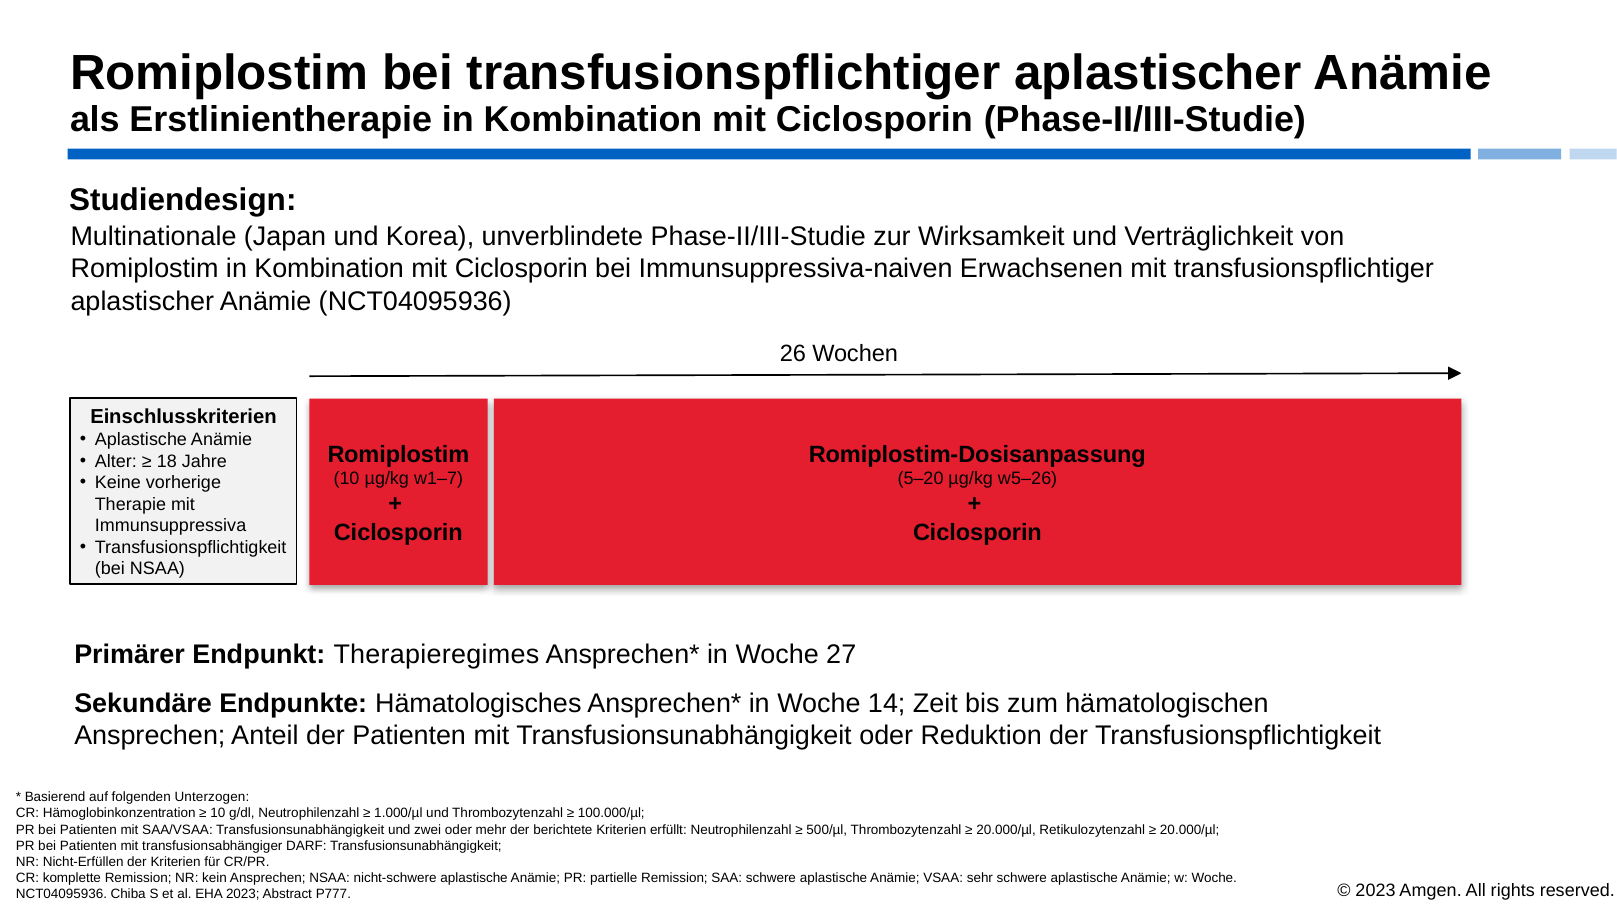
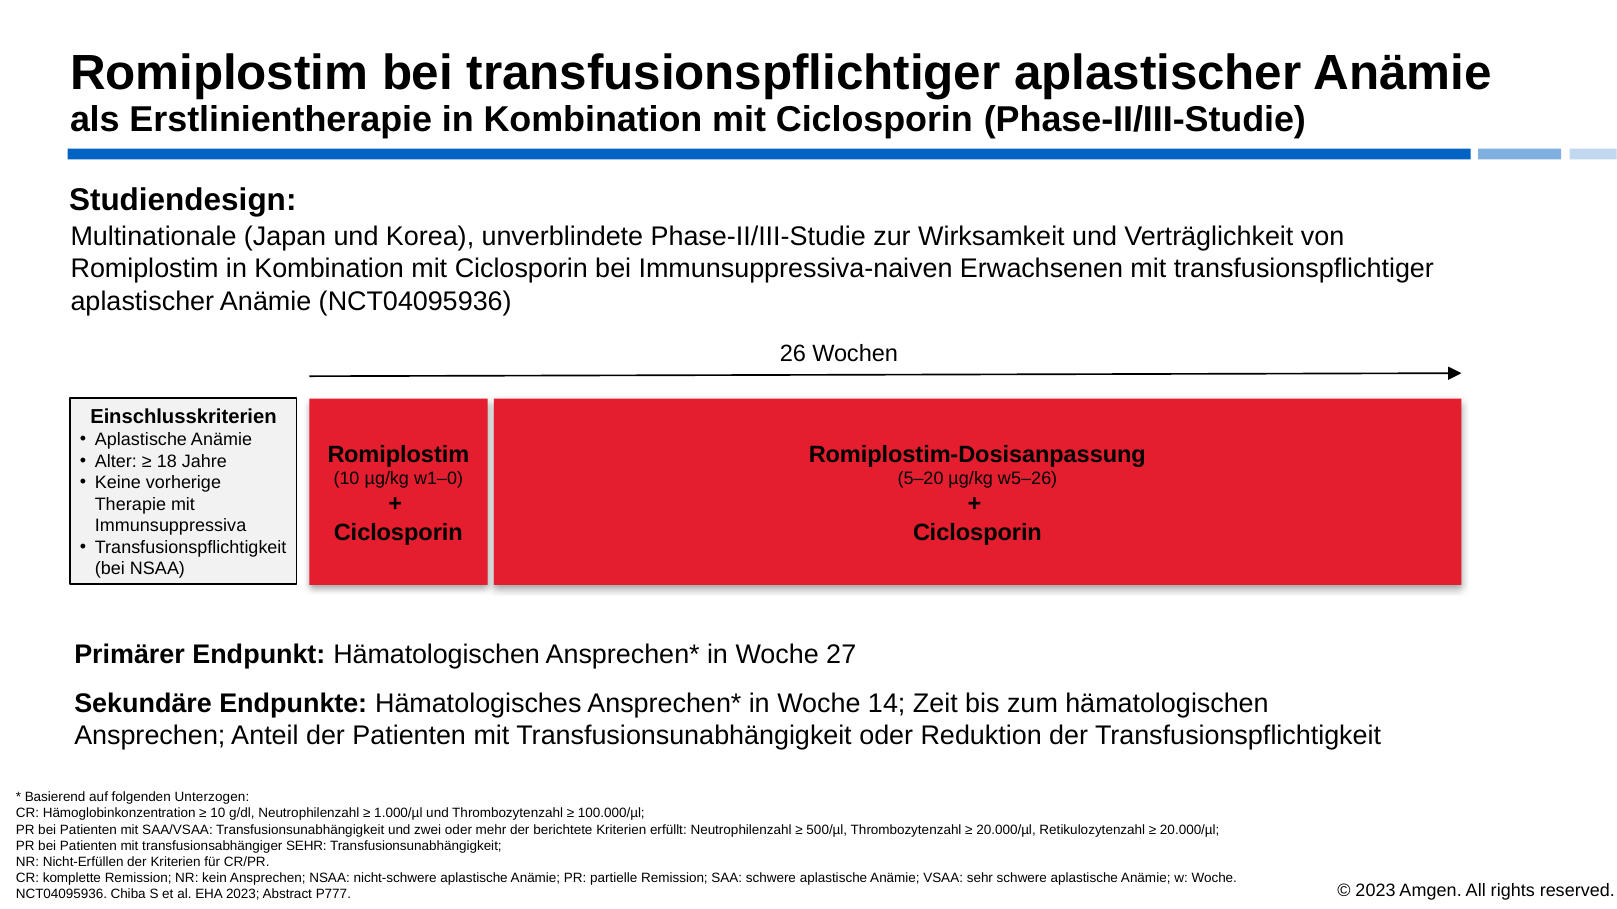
w1–7: w1–7 -> w1–0 (439, 479)
Endpunkt Therapieregimes: Therapieregimes -> Hämatologischen (437, 655)
transfusionsabhängiger DARF: DARF -> SEHR (306, 846)
